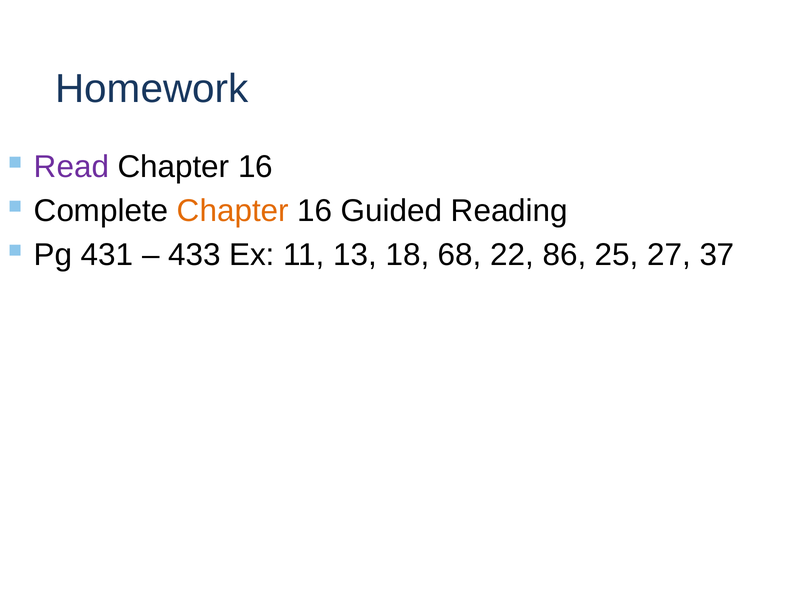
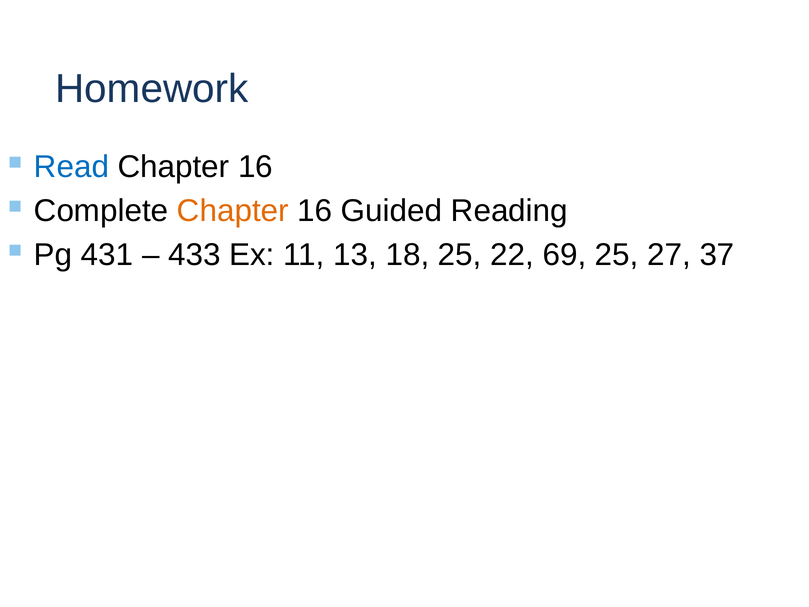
Read colour: purple -> blue (71, 167)
18 68: 68 -> 25 (460, 255)
86: 86 -> 69 (564, 255)
